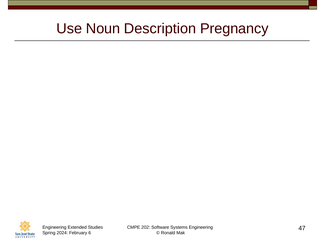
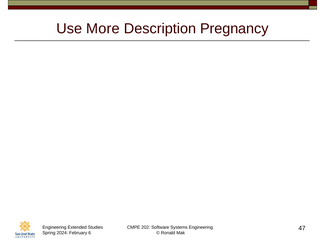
Noun: Noun -> More (103, 29)
